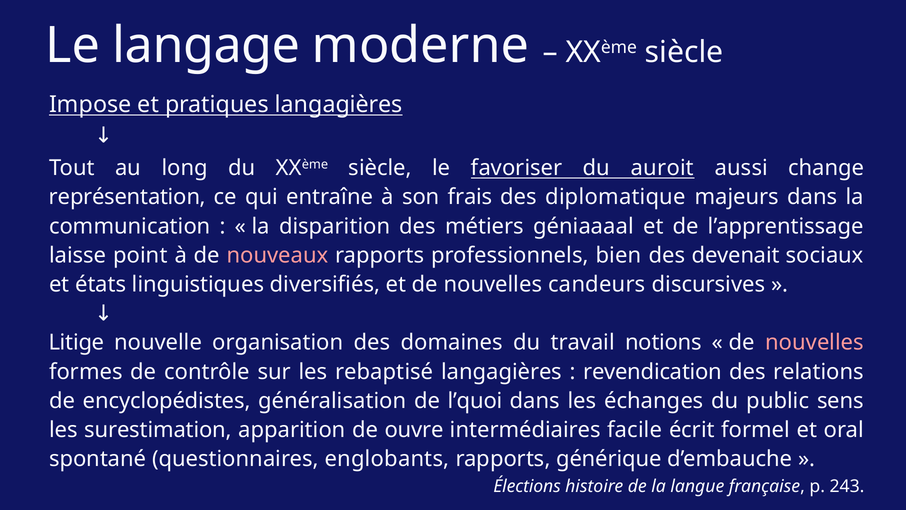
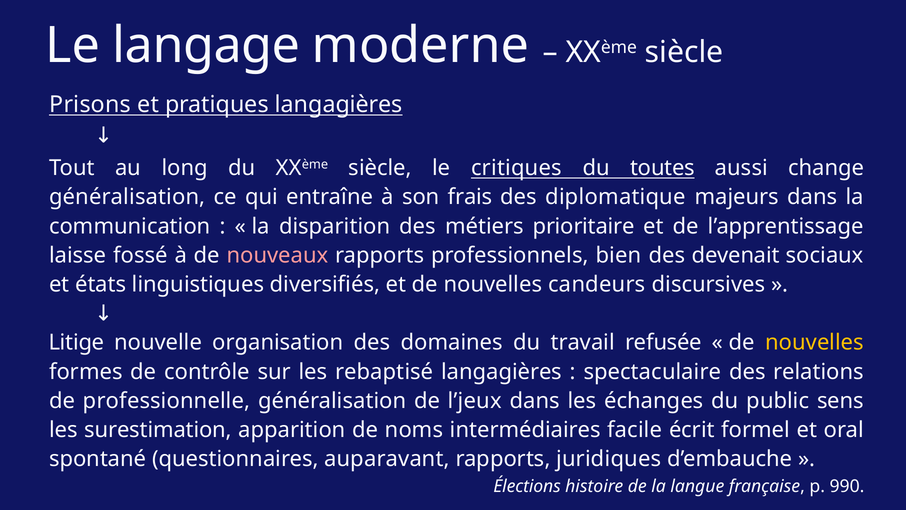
Impose: Impose -> Prisons (90, 104)
favoriser: favoriser -> critiques (517, 168)
auroit: auroit -> toutes (663, 168)
représentation: représentation -> généralisation (127, 197)
géniaaaal: géniaaaal -> prioritaire (584, 226)
point: point -> fossé (140, 255)
notions: notions -> refusée (663, 342)
nouvelles colour: pink -> yellow (815, 342)
revendication: revendication -> spectaculaire (652, 372)
encyclopédistes: encyclopédistes -> professionnelle (167, 401)
l’quoi: l’quoi -> l’jeux (475, 401)
ouvre: ouvre -> noms (414, 430)
englobants: englobants -> auparavant (387, 459)
générique: générique -> juridiques (609, 459)
243: 243 -> 990 (847, 486)
